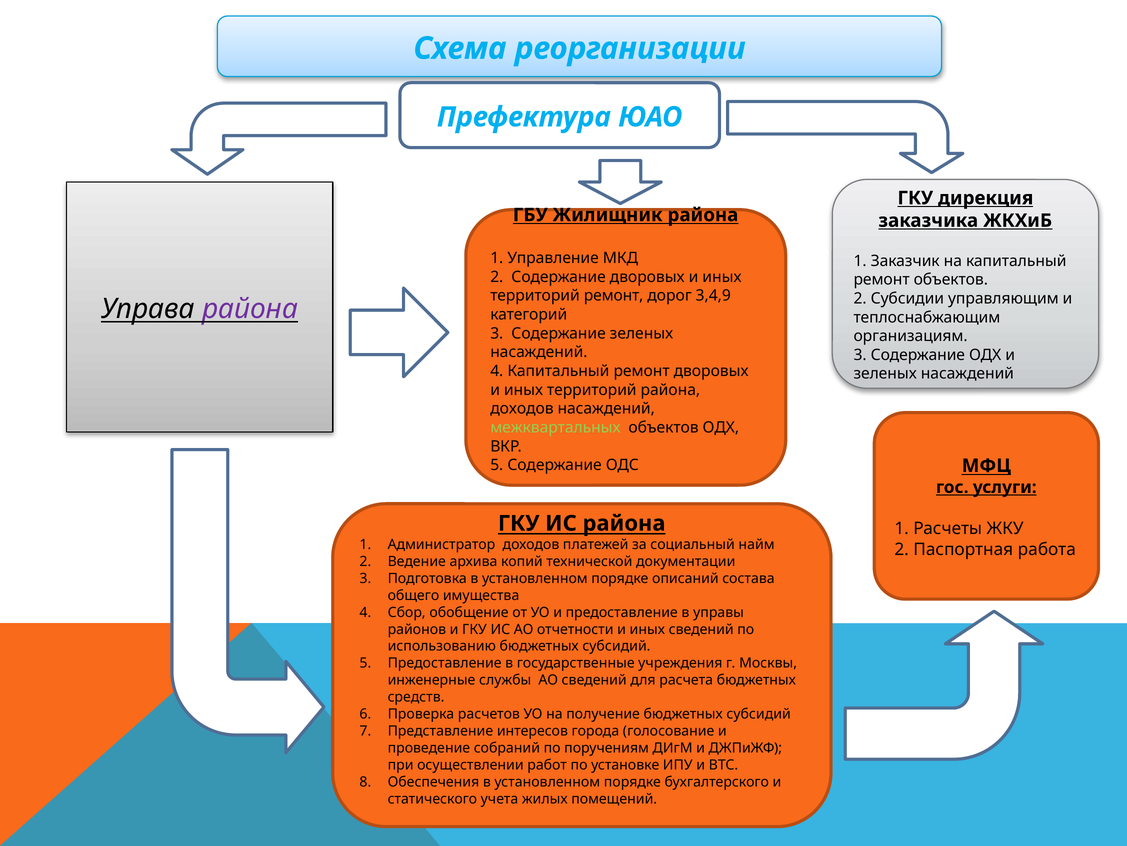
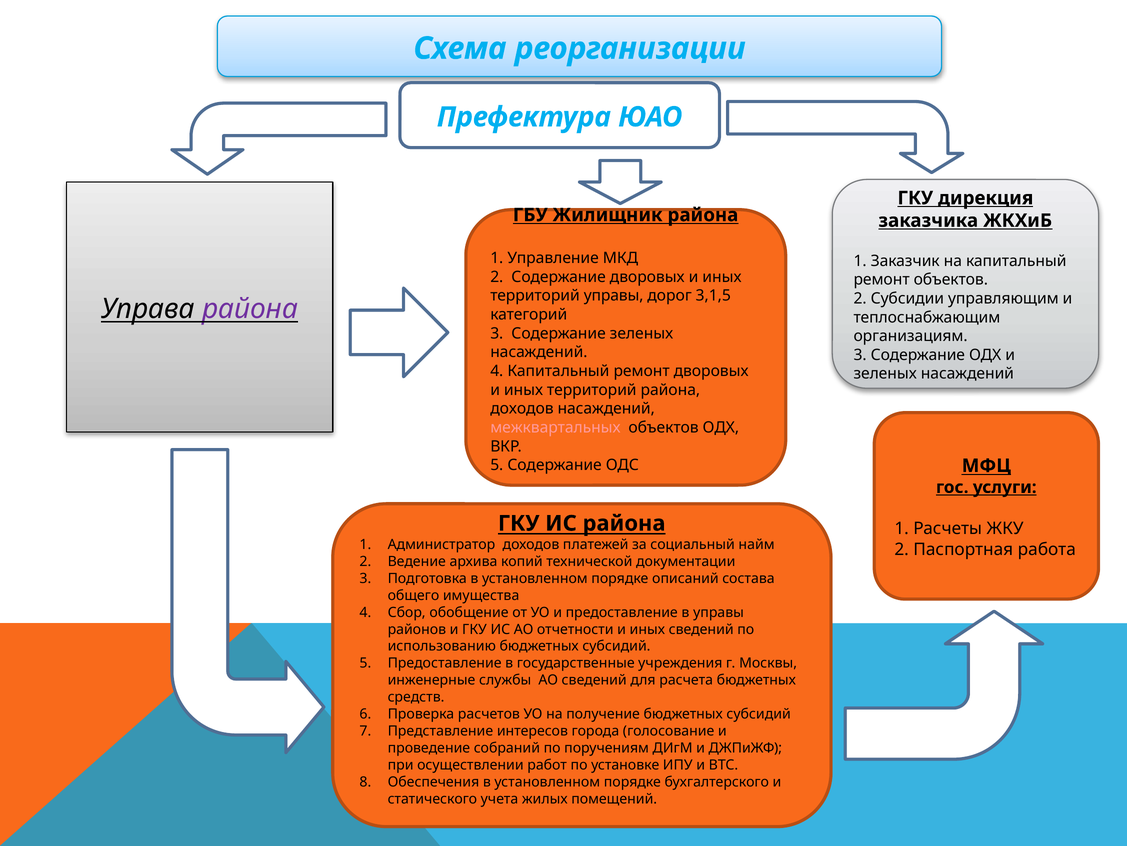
территорий ремонт: ремонт -> управы (614, 295)
3,4,9: 3,4,9 -> 3,1,5 (713, 295)
межквартальных colour: light green -> pink (555, 427)
